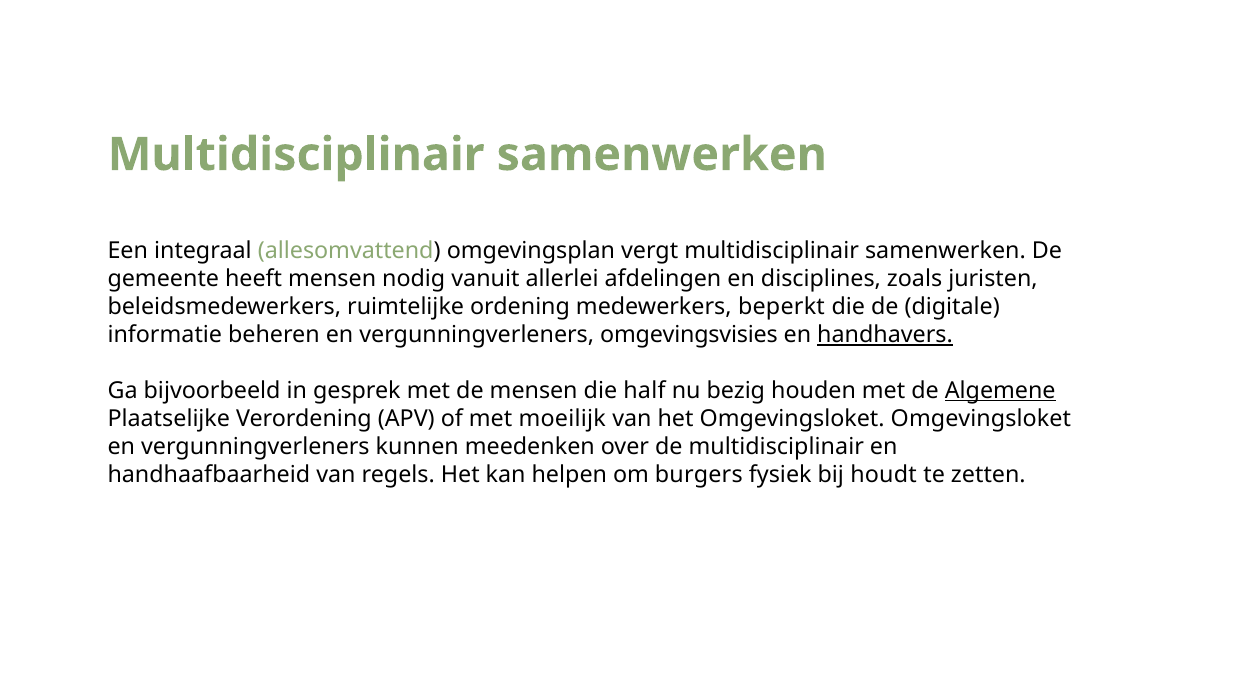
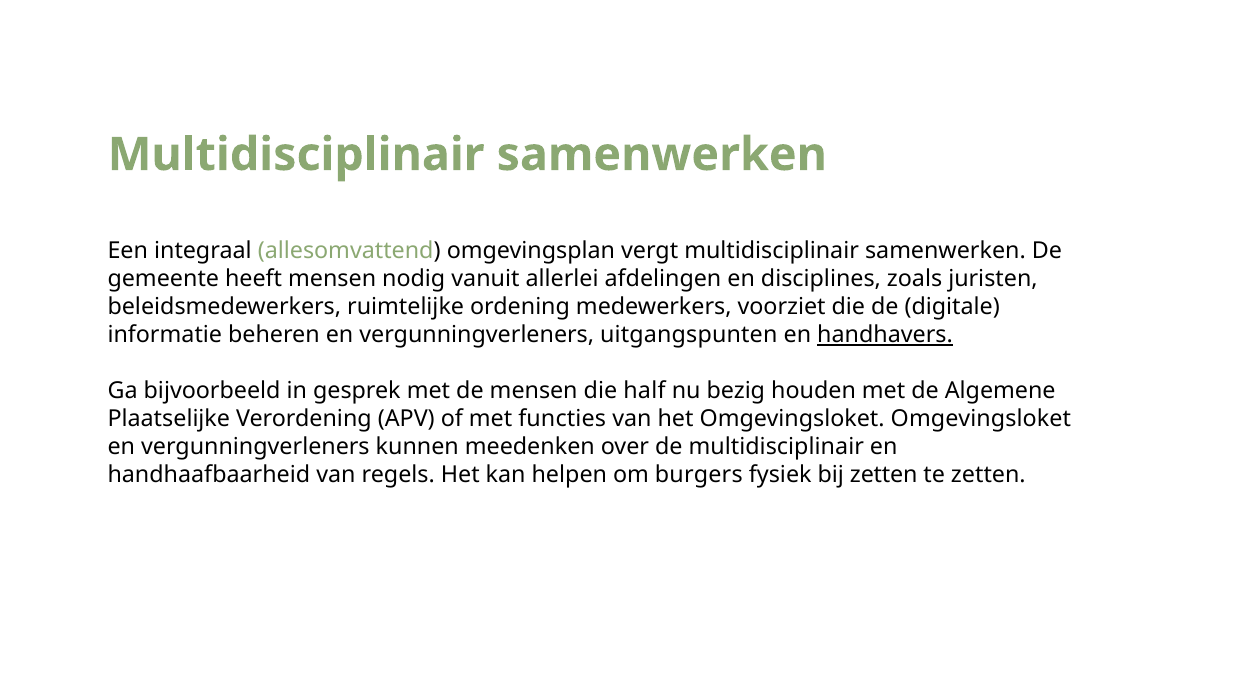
beperkt: beperkt -> voorziet (782, 307)
omgevingsvisies: omgevingsvisies -> uitgangspunten (689, 335)
Algemene underline: present -> none (1000, 391)
moeilijk: moeilijk -> functies (562, 419)
bij houdt: houdt -> zetten (884, 475)
